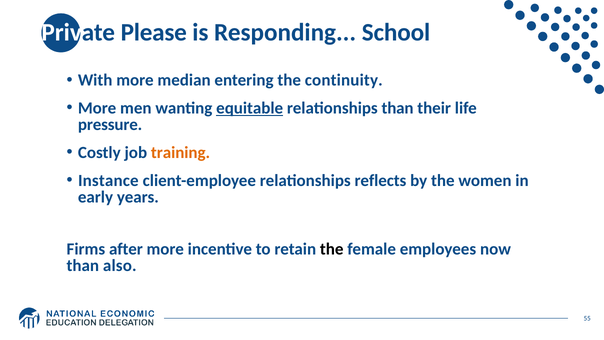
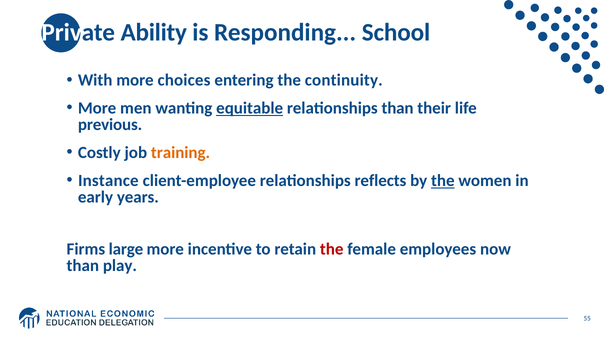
Please: Please -> Ability (154, 33)
median: median -> choices (184, 80)
pressure: pressure -> previous (110, 125)
the underline: none -> present (443, 180)
after: after -> large (126, 249)
the colour: black -> red (332, 249)
also: also -> play (120, 265)
